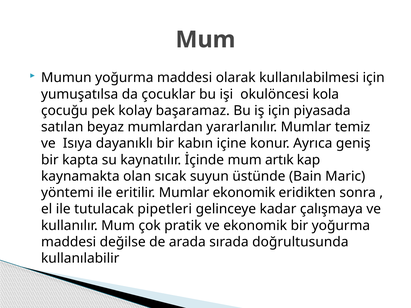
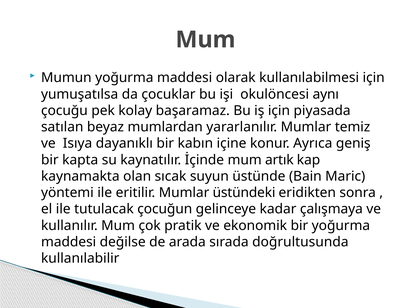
kola: kola -> aynı (326, 94)
Mumlar ekonomik: ekonomik -> üstündeki (244, 193)
pipetleri: pipetleri -> çocuğun (165, 209)
